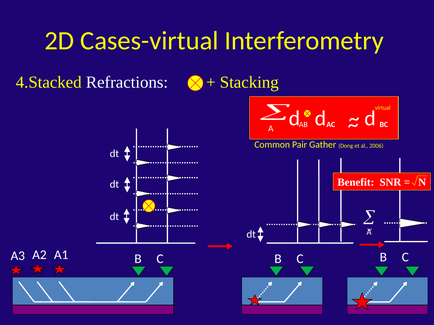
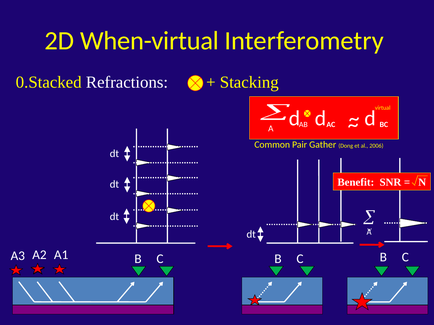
Cases-virtual: Cases-virtual -> When-virtual (150, 41)
4.Stacked: 4.Stacked -> 0.Stacked (49, 82)
